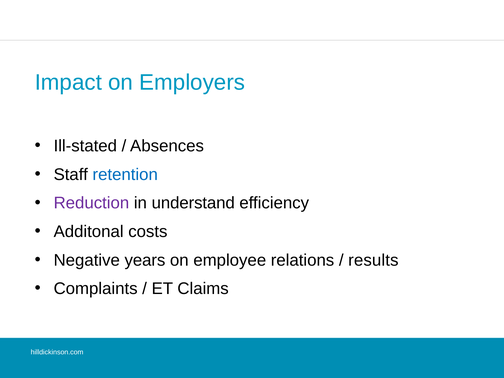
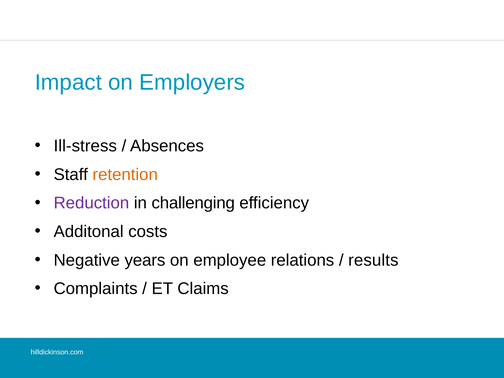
Ill-stated: Ill-stated -> Ill-stress (85, 146)
retention colour: blue -> orange (125, 175)
understand: understand -> challenging (193, 203)
